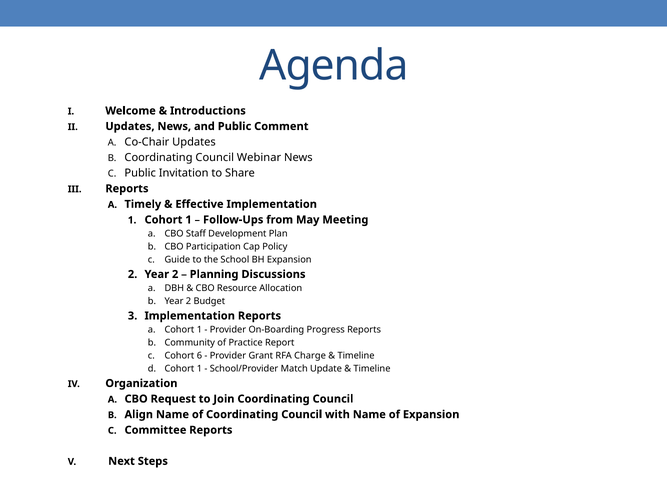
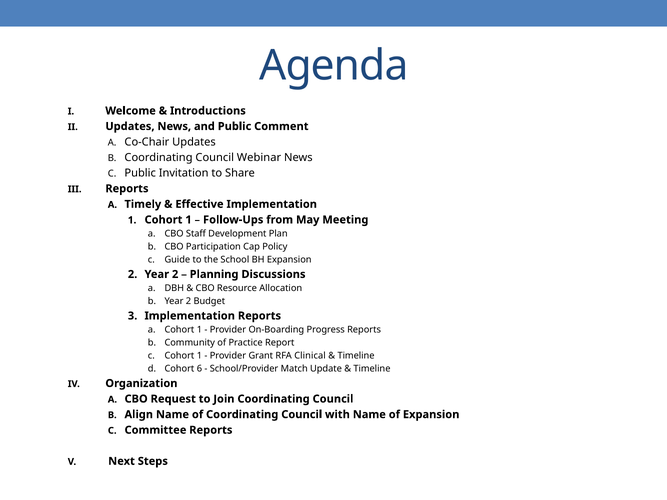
6: 6 -> 1 (199, 356)
Charge: Charge -> Clinical (310, 356)
1: 1 -> 6 (199, 369)
